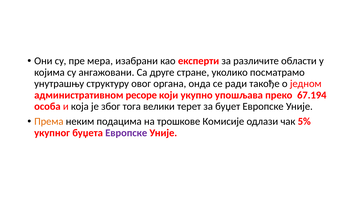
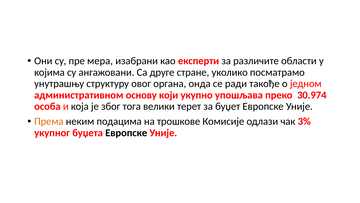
ресоре: ресоре -> основу (141, 95)
67.194: 67.194 -> 30.974 (312, 95)
5%: 5% -> 3% (304, 121)
Европске colour: purple -> black (126, 133)
